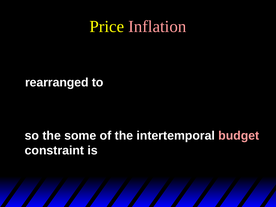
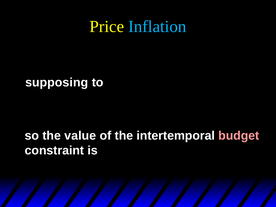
Inflation colour: pink -> light blue (157, 26)
rearranged: rearranged -> supposing (57, 83)
some: some -> value (80, 136)
